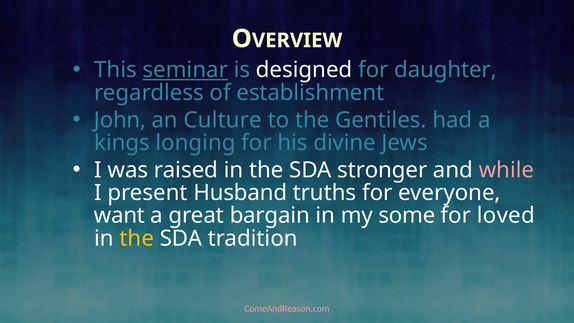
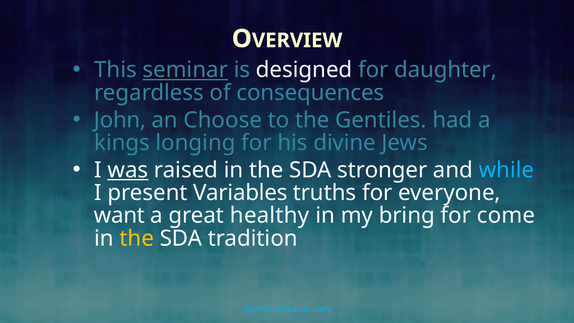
establishment: establishment -> consequences (310, 93)
Culture: Culture -> Choose (223, 120)
was underline: none -> present (128, 170)
while colour: pink -> light blue (506, 170)
Husband: Husband -> Variables (240, 193)
bargain: bargain -> healthy (270, 216)
some: some -> bring (407, 216)
loved: loved -> come (506, 216)
ComeAndReason.com colour: pink -> light blue (287, 309)
